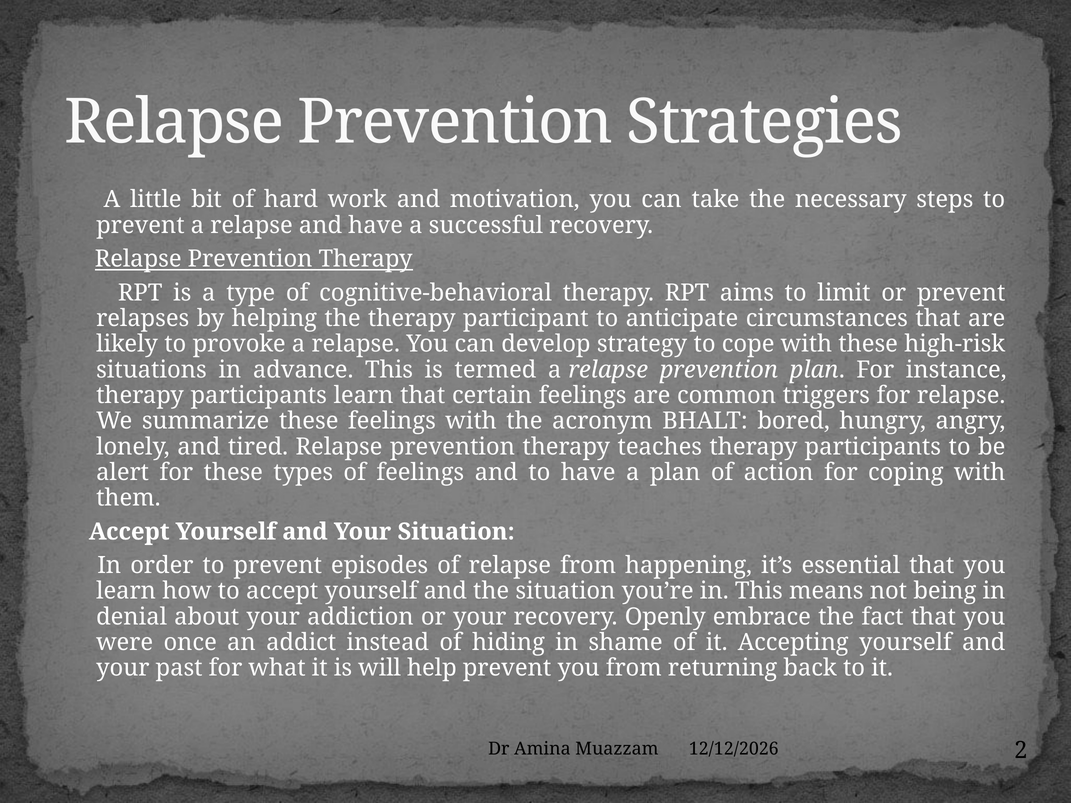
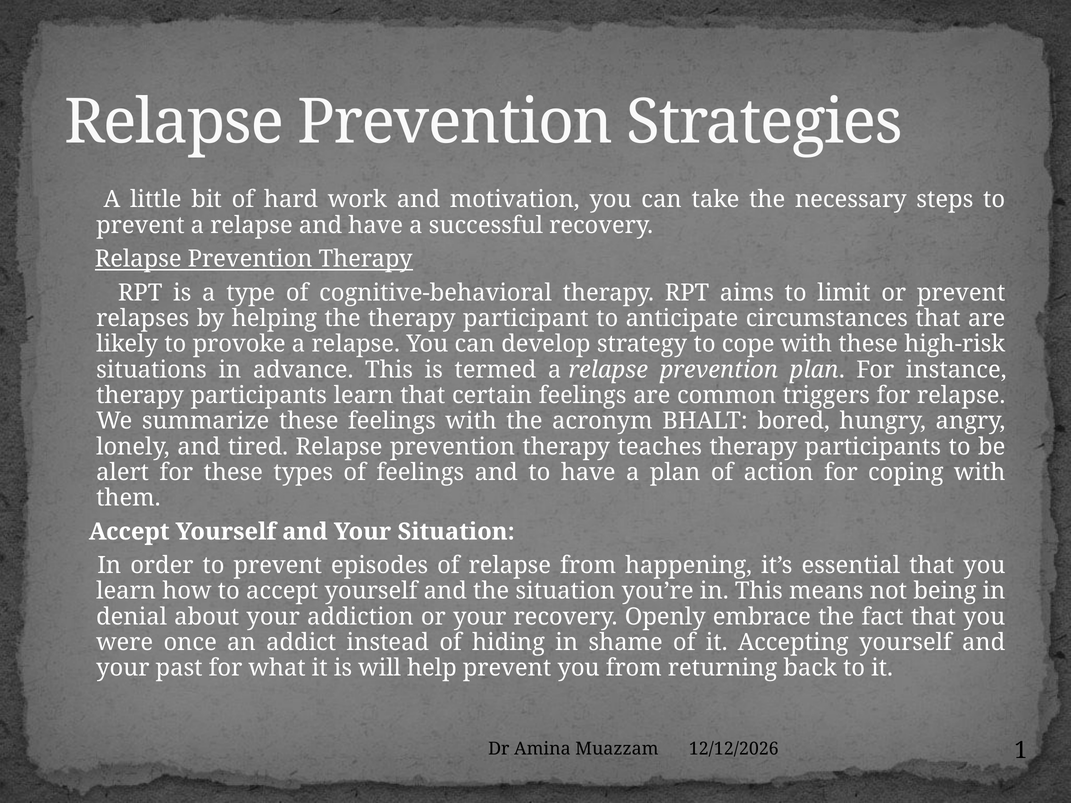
2: 2 -> 1 (1021, 751)
